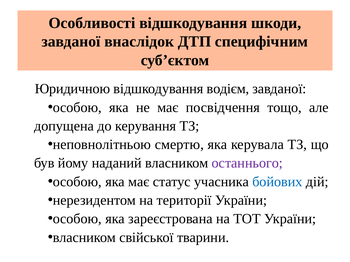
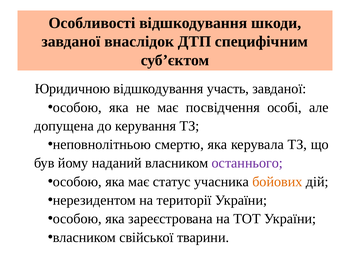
водієм: водієм -> участь (228, 89)
тощо: тощо -> особі (284, 108)
бойових colour: blue -> orange (277, 182)
